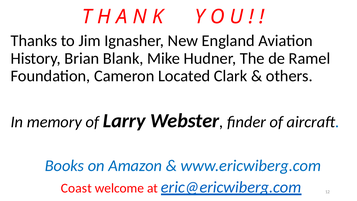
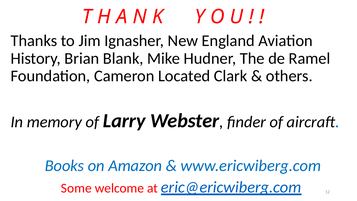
Coast: Coast -> Some (76, 188)
